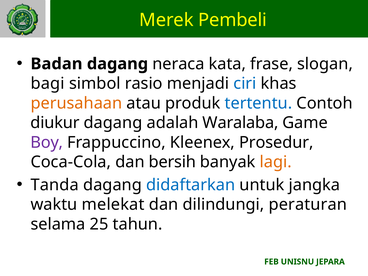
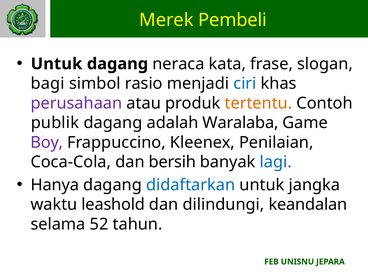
Badan: Badan -> Untuk (56, 64)
perusahaan colour: orange -> purple (76, 103)
tertentu colour: blue -> orange (258, 103)
diukur: diukur -> publik (55, 123)
Prosedur: Prosedur -> Penilaian (276, 142)
lagi colour: orange -> blue (276, 162)
Tanda: Tanda -> Hanya (55, 185)
melekat: melekat -> leashold (113, 205)
peraturan: peraturan -> keandalan (308, 205)
25: 25 -> 52 (99, 224)
